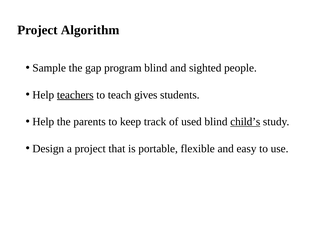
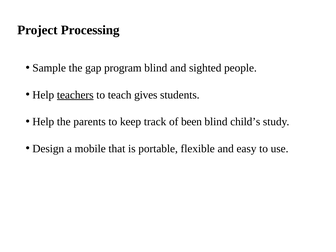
Algorithm: Algorithm -> Processing (90, 30)
used: used -> been (192, 122)
child’s underline: present -> none (245, 122)
a project: project -> mobile (90, 149)
